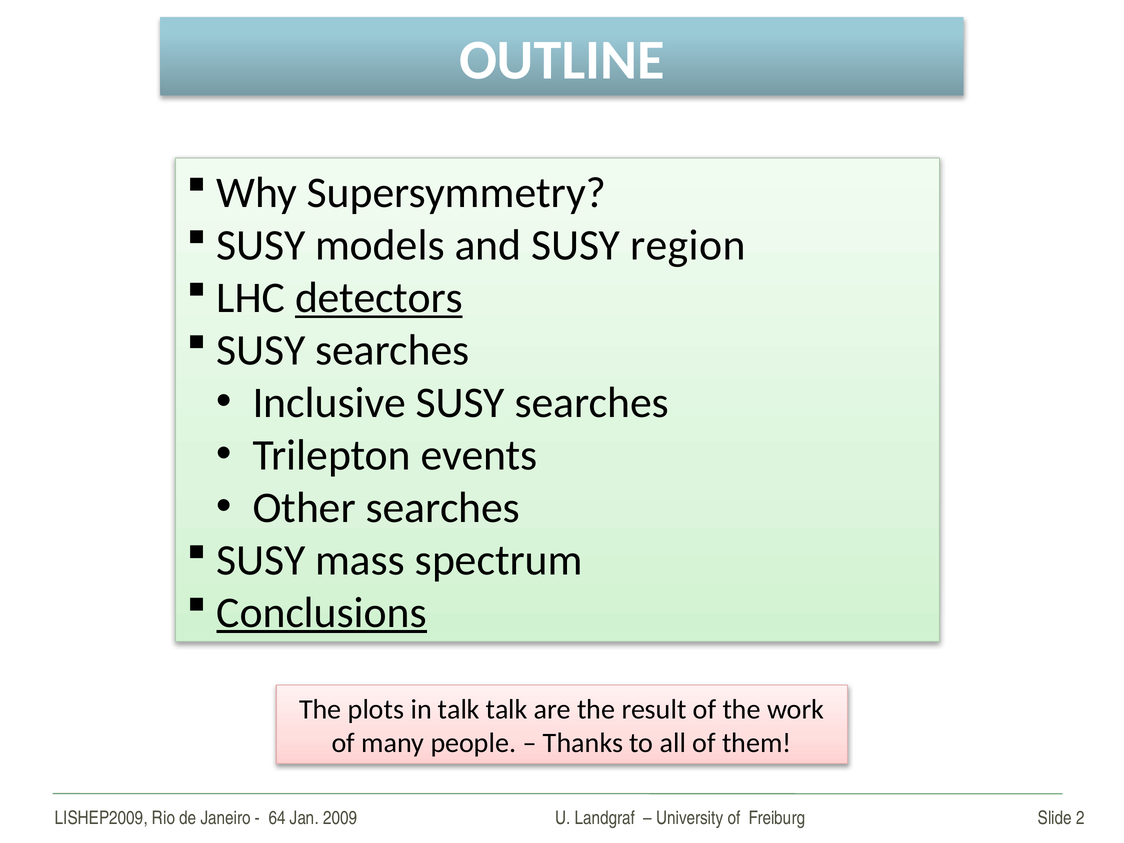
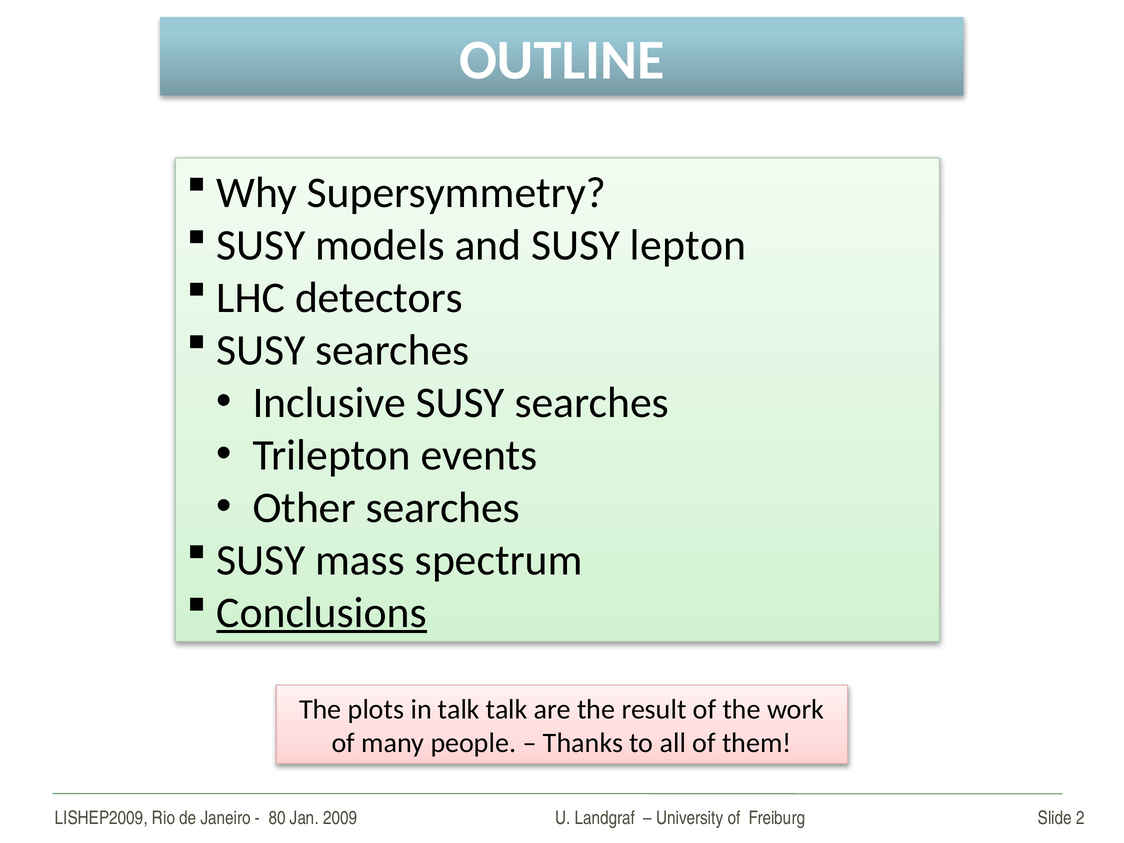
region: region -> lepton (688, 245)
detectors underline: present -> none (379, 298)
64: 64 -> 80 (277, 818)
